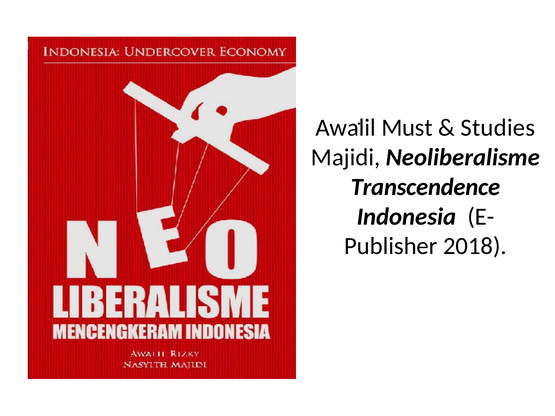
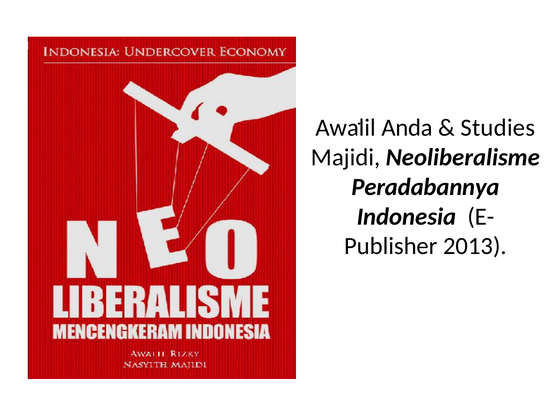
Must: Must -> Anda (407, 128)
Transcendence: Transcendence -> Peradabannya (425, 187)
2018: 2018 -> 2013 (475, 246)
